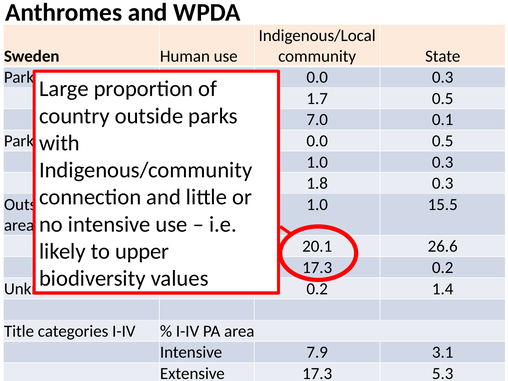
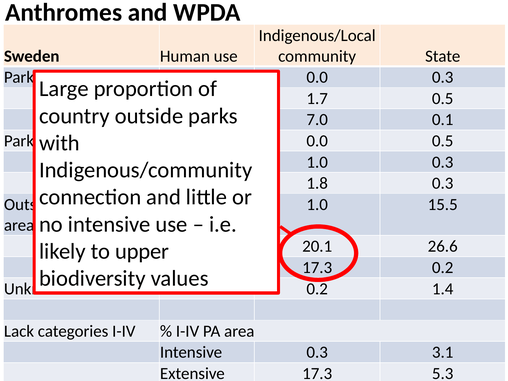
Title: Title -> Lack (19, 331)
Intensive 7.9: 7.9 -> 0.3 (317, 352)
